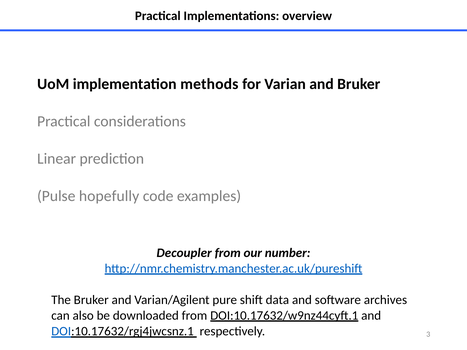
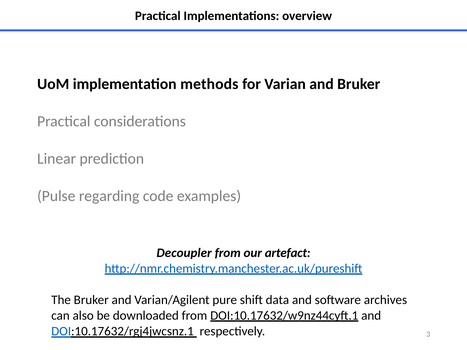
hopefully: hopefully -> regarding (109, 196)
number: number -> artefact (288, 253)
